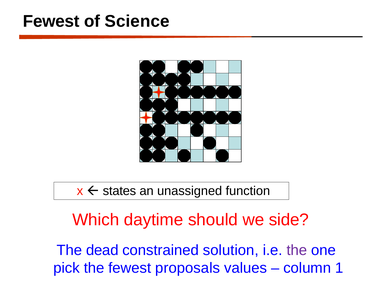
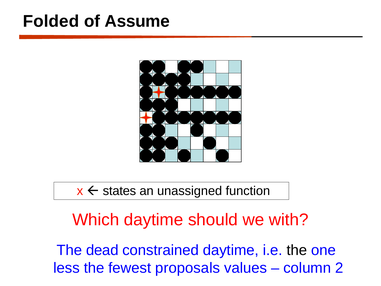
Fewest: Fewest -> Folded (51, 21)
Science: Science -> Assume (137, 21)
side: side -> with (289, 220)
constrained solution: solution -> daytime (231, 250)
the colour: purple -> black (297, 250)
pick: pick -> less (67, 268)
1: 1 -> 2 (339, 268)
